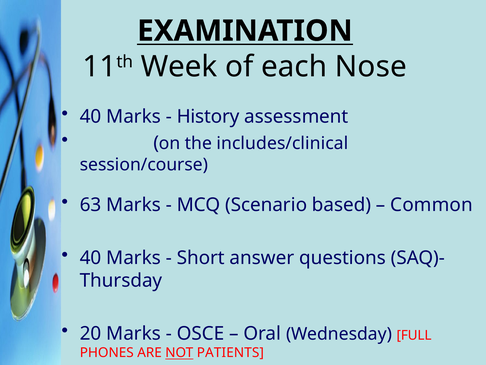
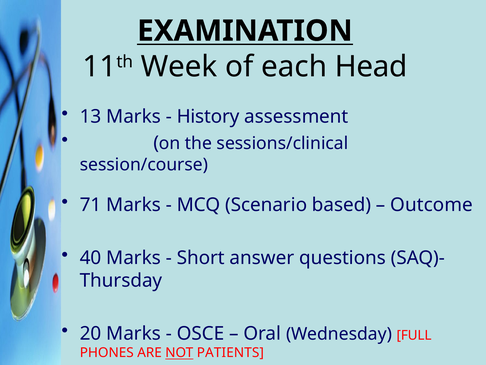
Nose: Nose -> Head (371, 66)
40: 40 -> 13 (91, 116)
includes/clinical: includes/clinical -> sessions/clinical (282, 143)
63: 63 -> 71 (91, 205)
Common: Common -> Outcome (432, 205)
